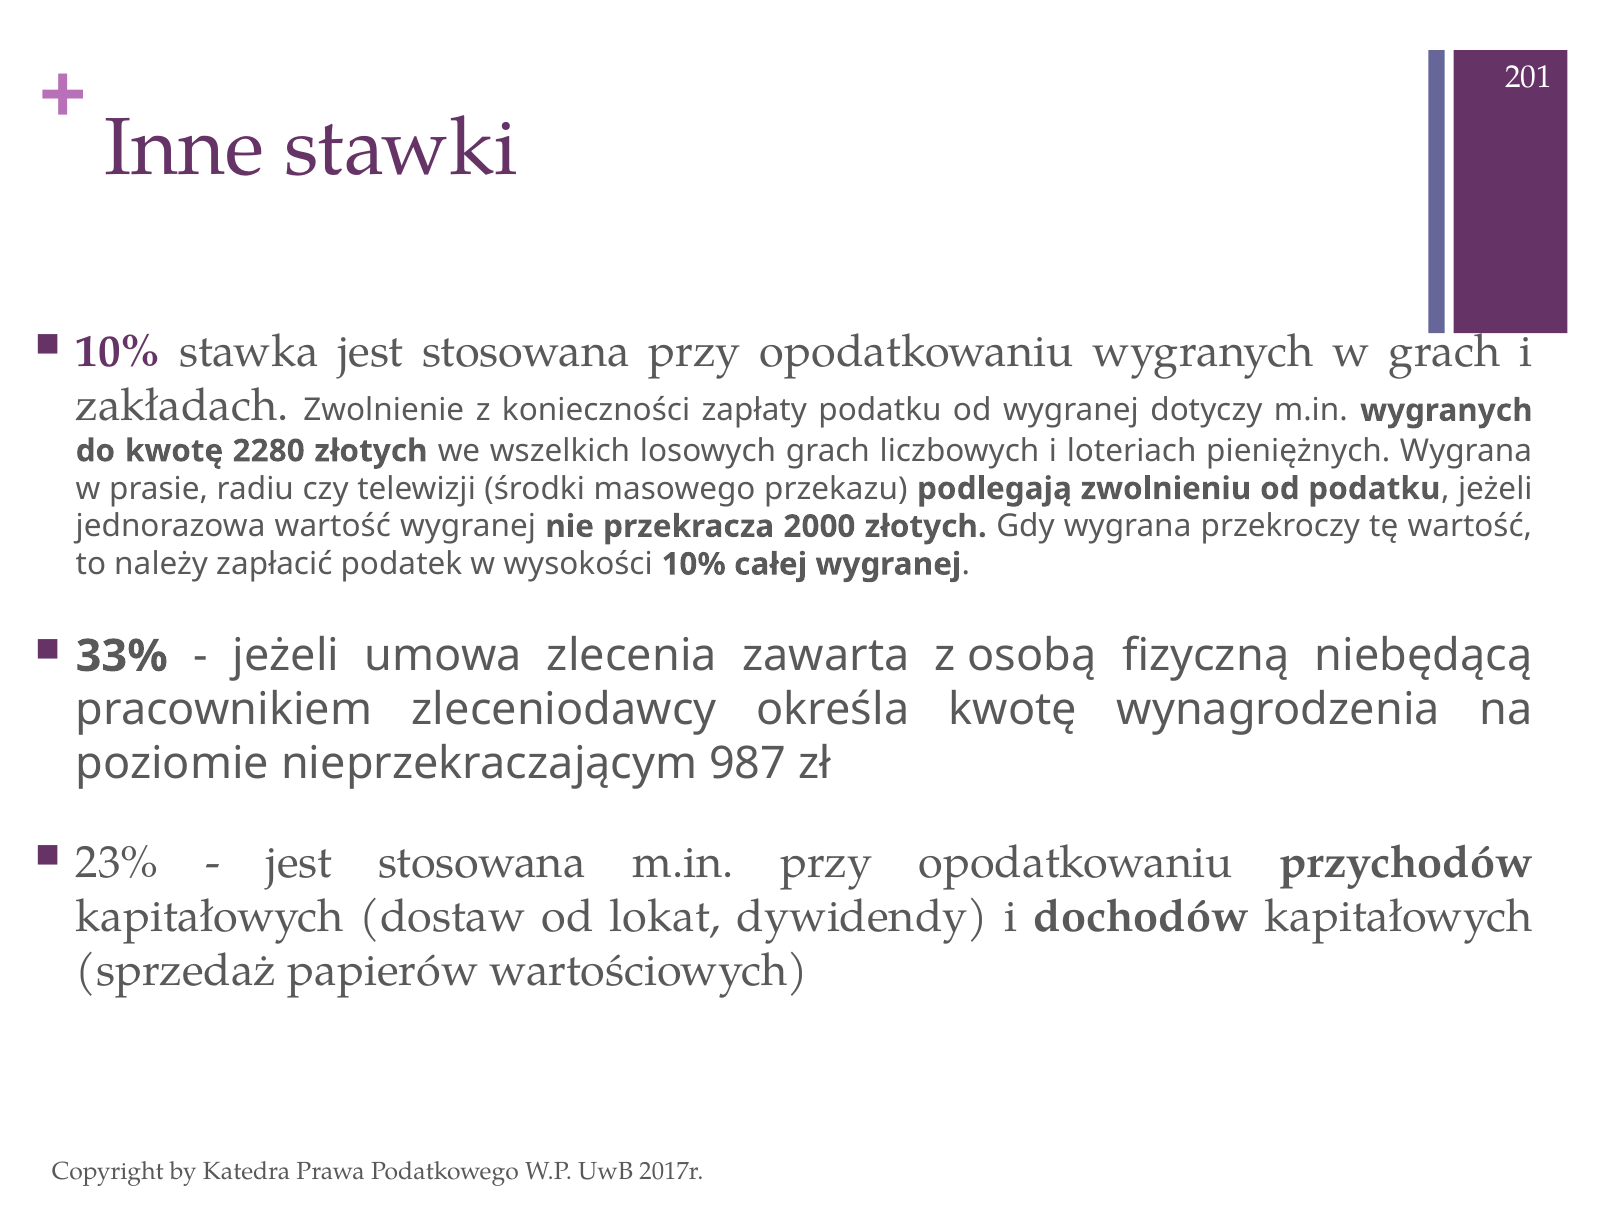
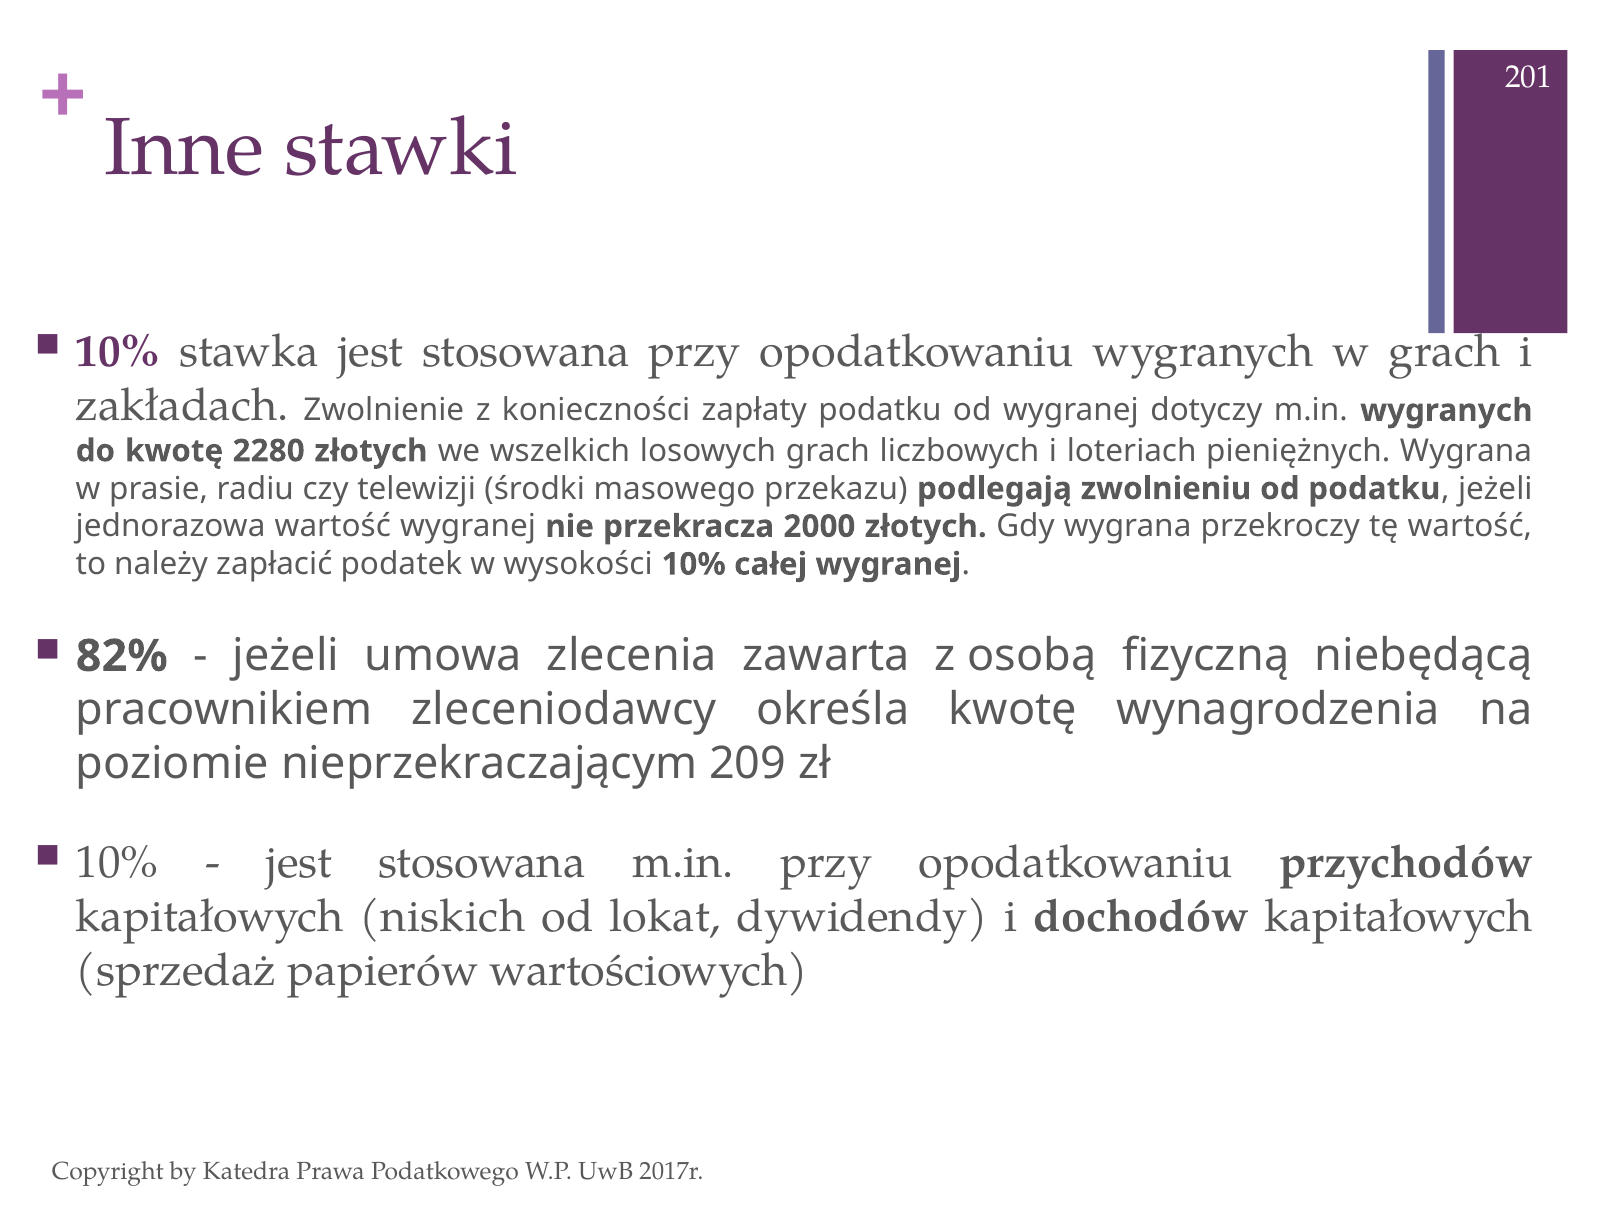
33%: 33% -> 82% (122, 656)
987: 987 -> 209 (748, 764)
23%: 23% -> 10% (117, 863)
dostaw: dostaw -> niskich (442, 917)
